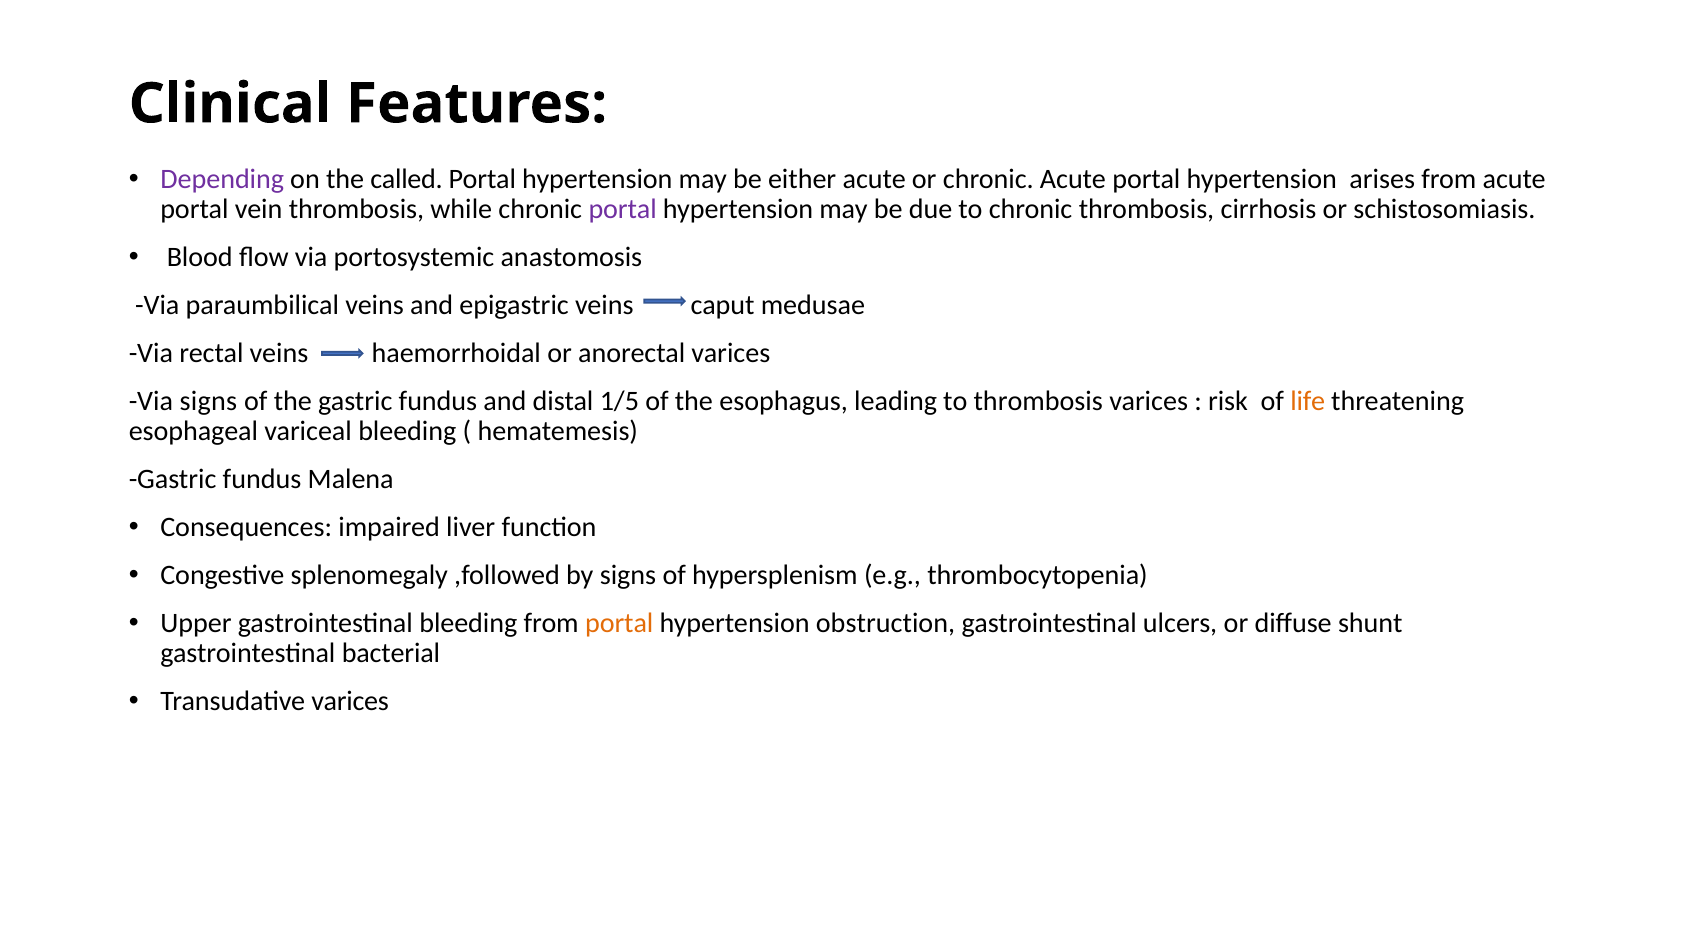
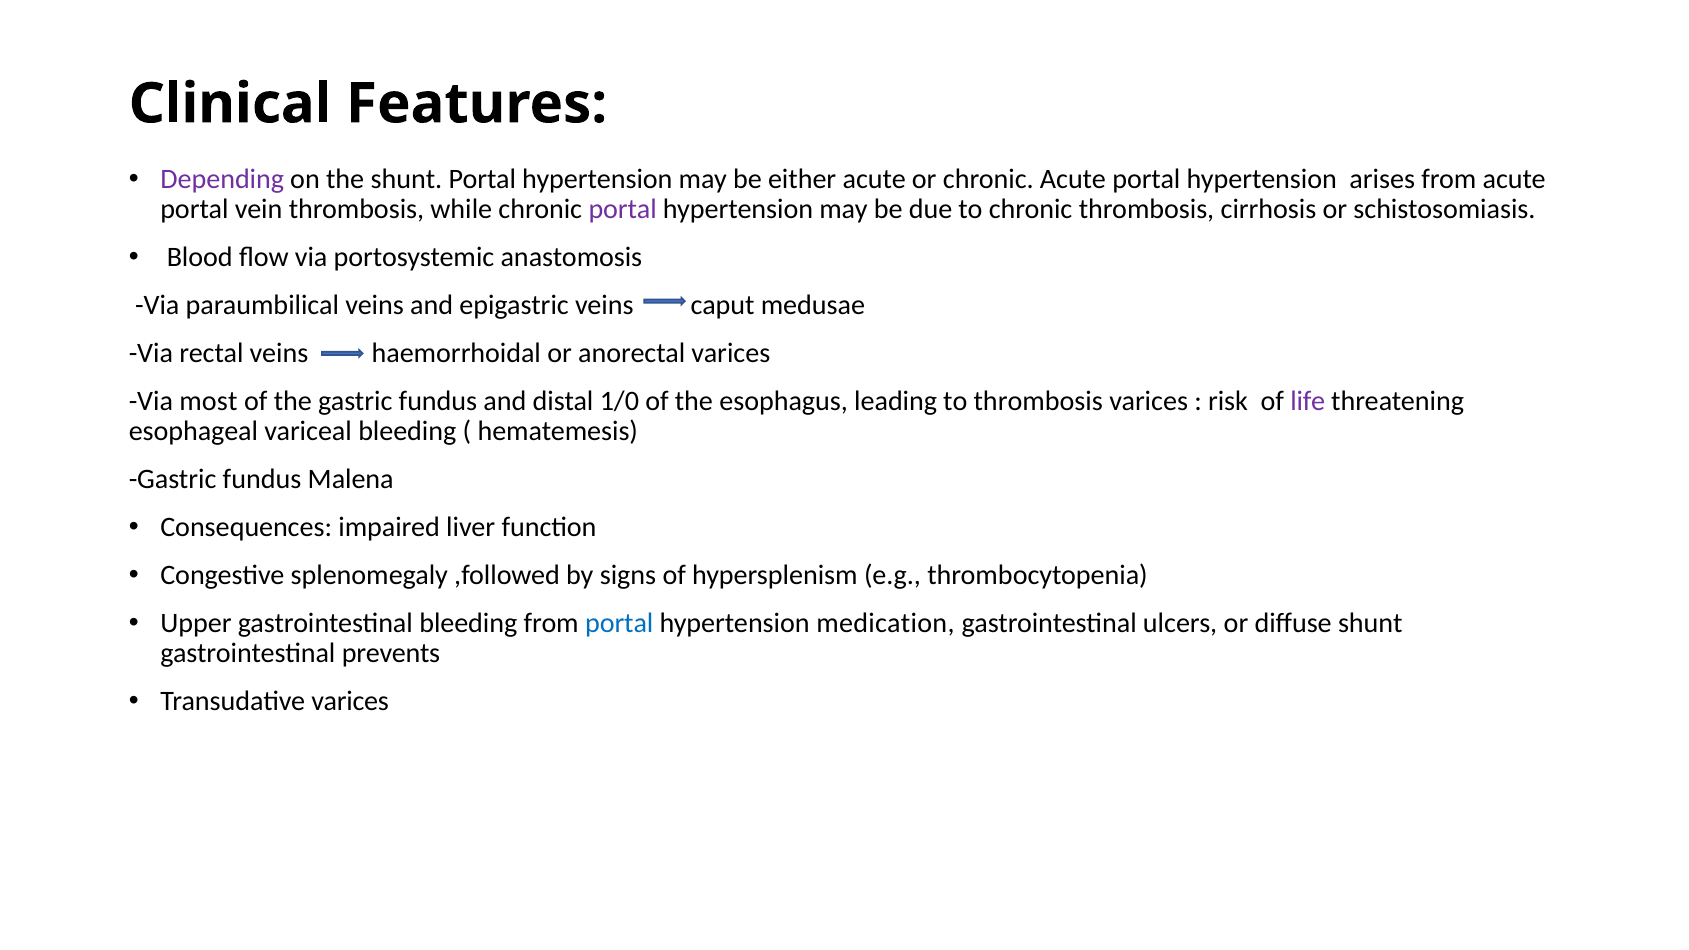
the called: called -> shunt (406, 179)
Via signs: signs -> most (208, 401)
1/5: 1/5 -> 1/0 (619, 401)
life colour: orange -> purple (1308, 401)
portal colour: orange -> blue (619, 623)
obstruction: obstruction -> medication (885, 623)
bacterial: bacterial -> prevents (391, 654)
